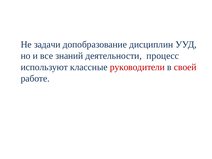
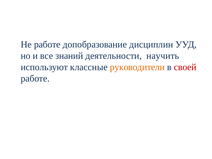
Не задачи: задачи -> работе (47, 44)
процесс: процесс -> научить (163, 56)
руководители colour: red -> orange (137, 67)
